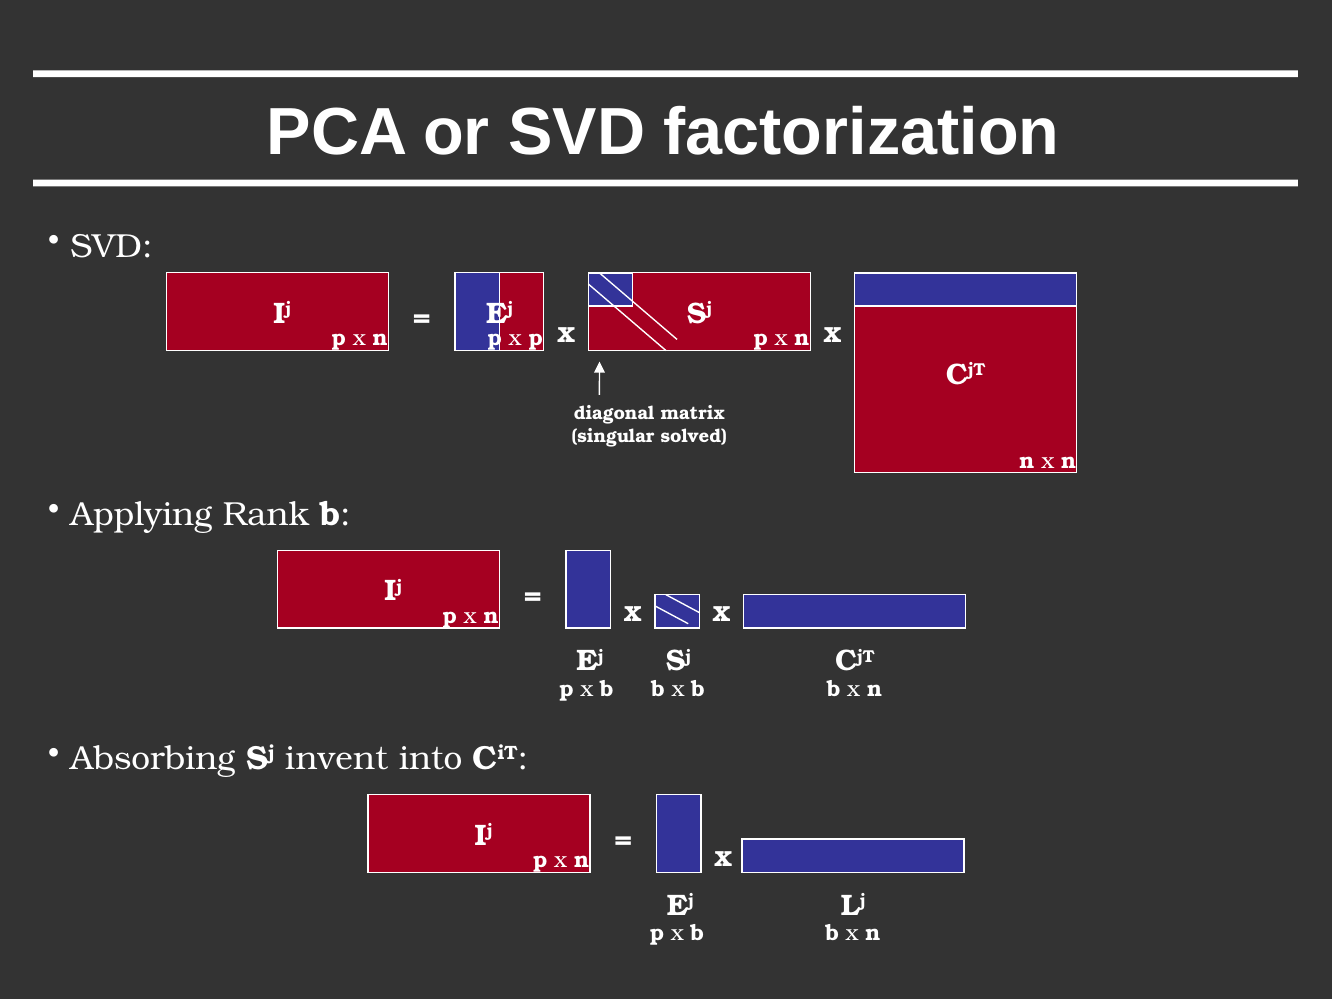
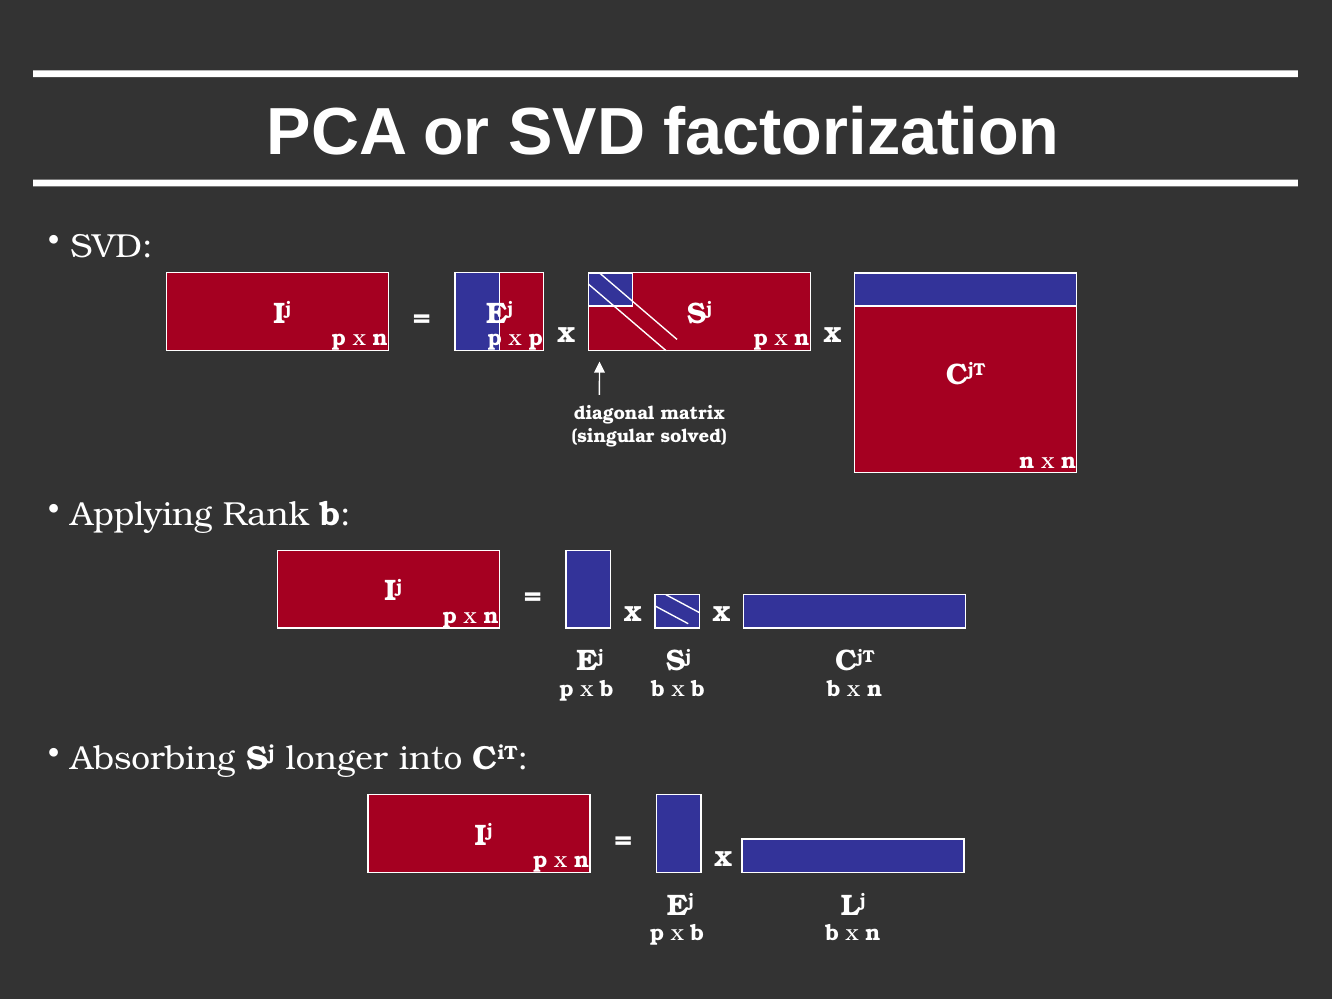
invent: invent -> longer (337, 759)
